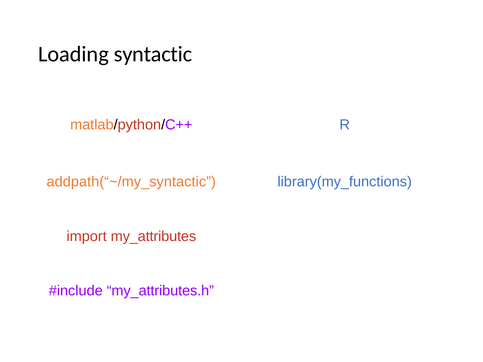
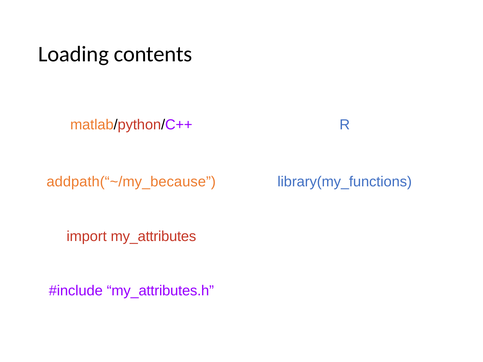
syntactic: syntactic -> contents (153, 54)
addpath(“~/my_syntactic: addpath(“~/my_syntactic -> addpath(“~/my_because (131, 182)
